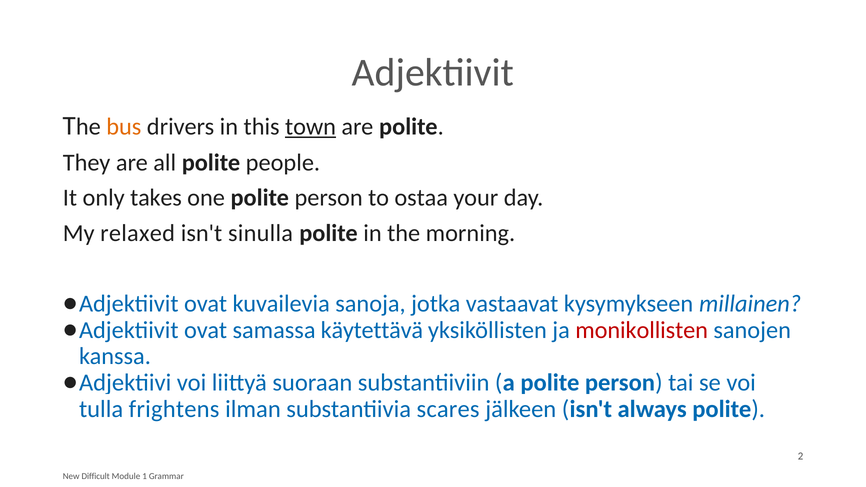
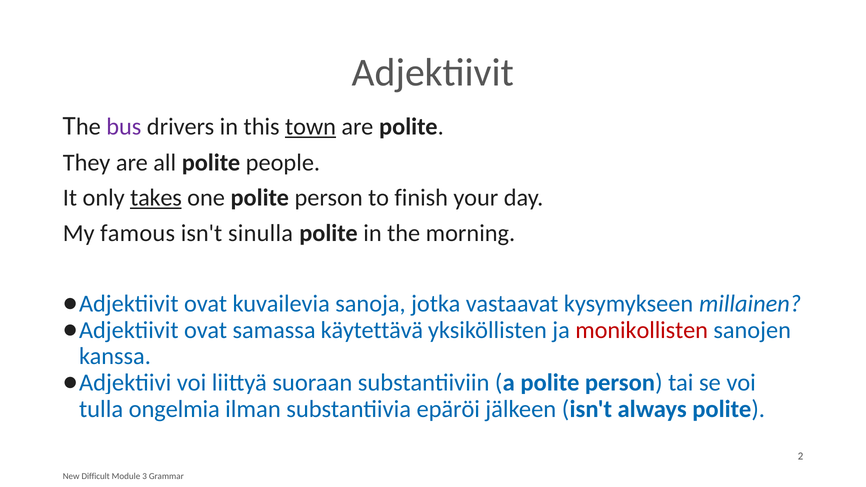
bus colour: orange -> purple (124, 127)
takes underline: none -> present (156, 198)
ostaa: ostaa -> finish (421, 198)
relaxed: relaxed -> famous (138, 233)
frightens: frightens -> ongelmia (174, 409)
scares: scares -> epäröi (448, 409)
1: 1 -> 3 (145, 476)
